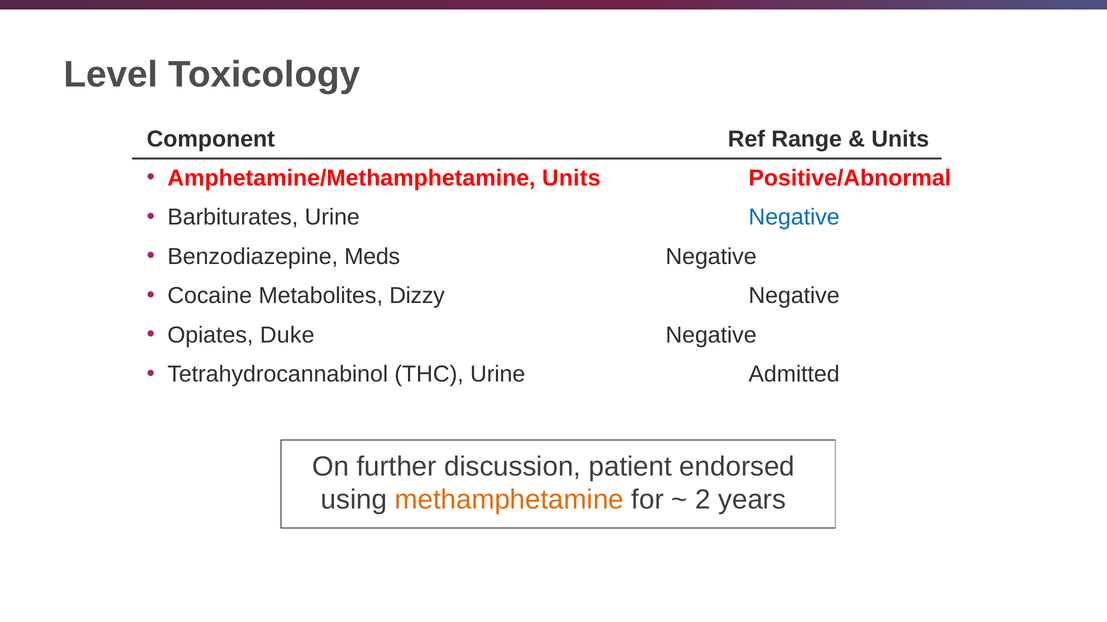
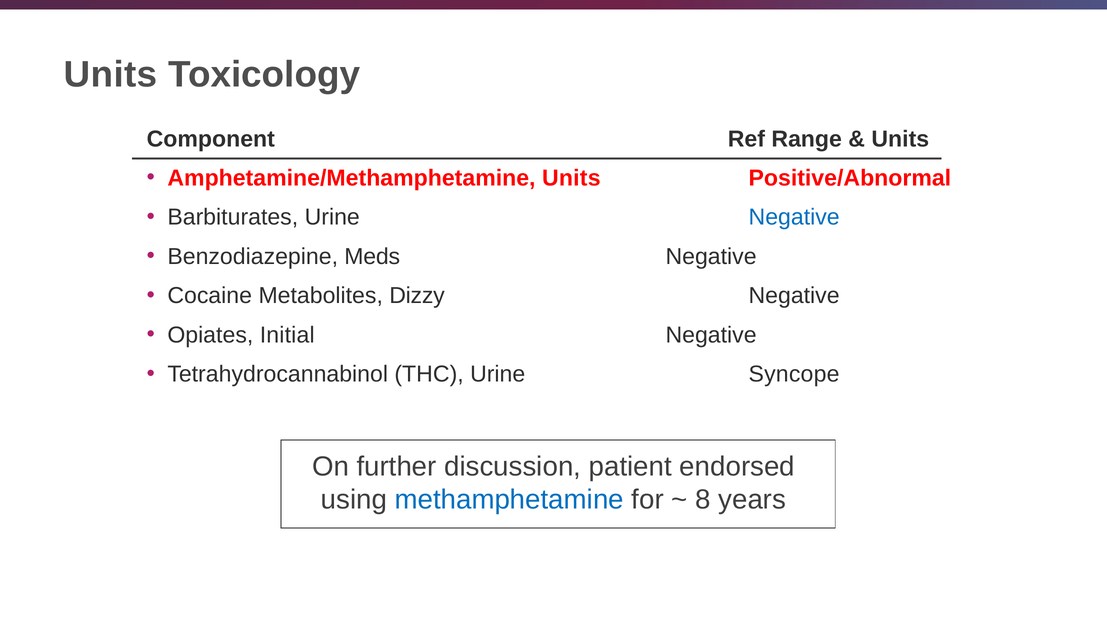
Level: Level -> Units (111, 74)
Duke: Duke -> Initial (287, 335)
Admitted: Admitted -> Syncope (794, 375)
methamphetamine colour: orange -> blue (509, 500)
2: 2 -> 8 (703, 500)
